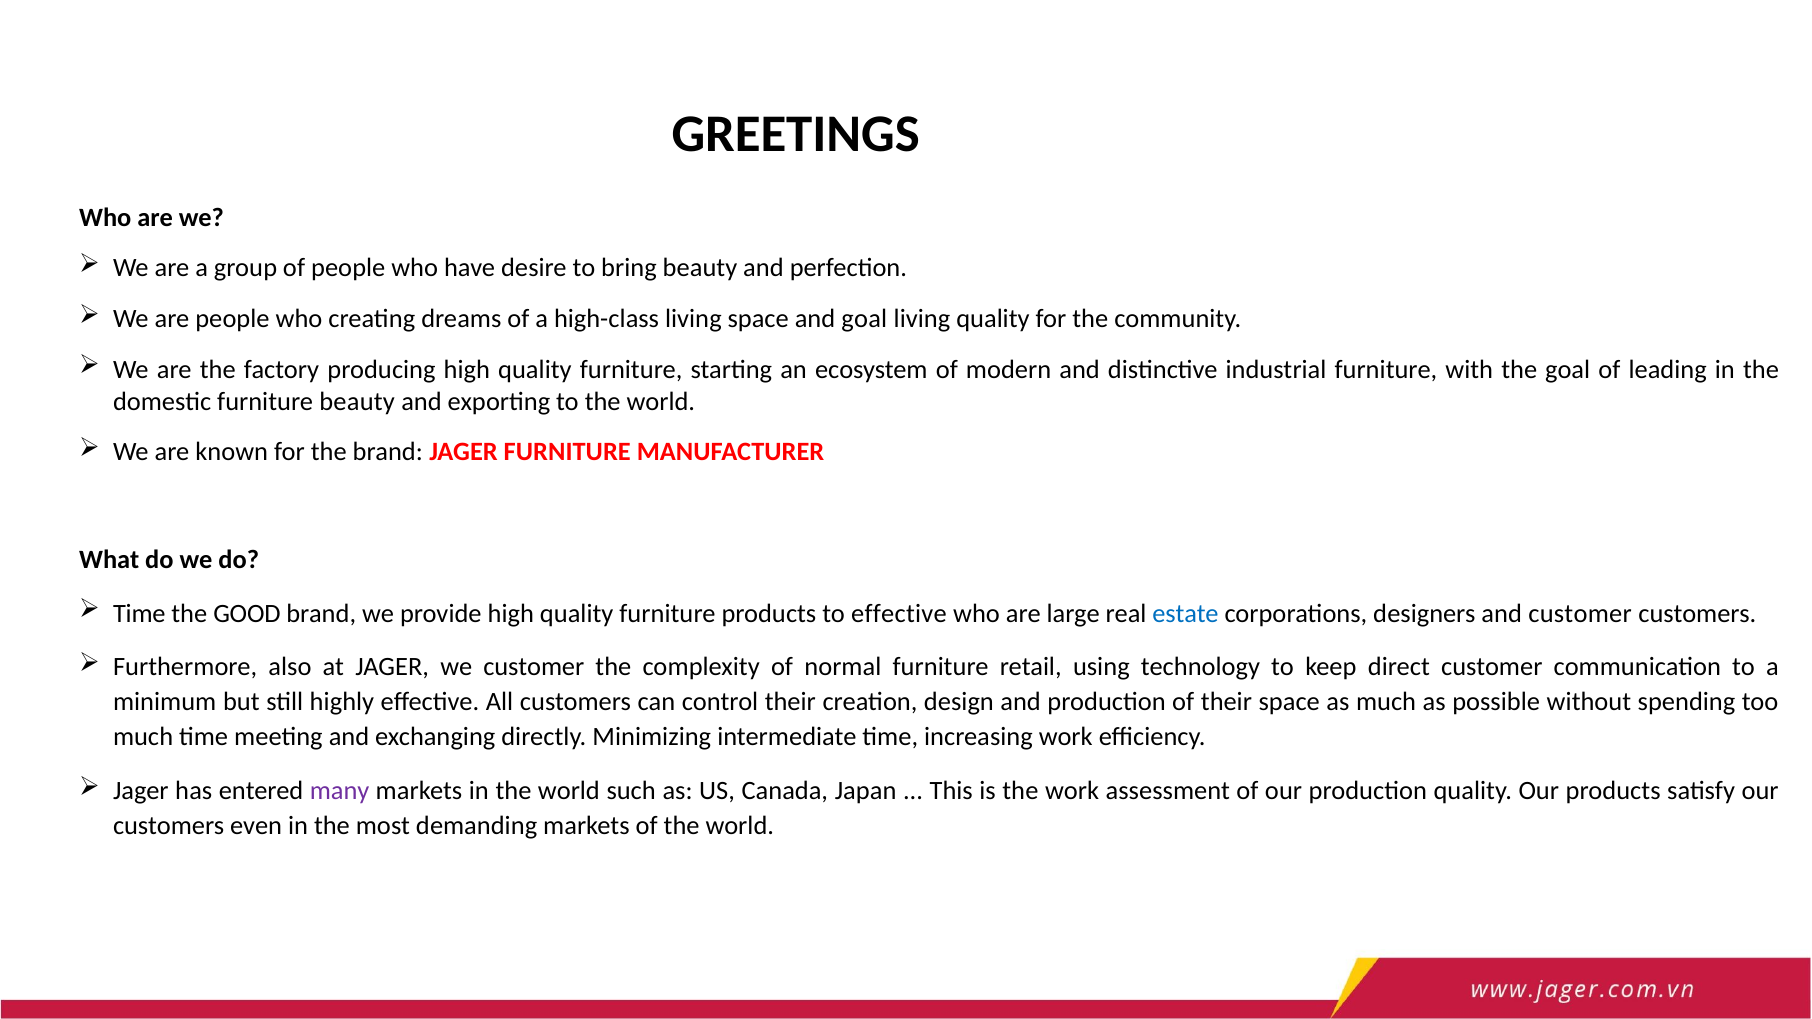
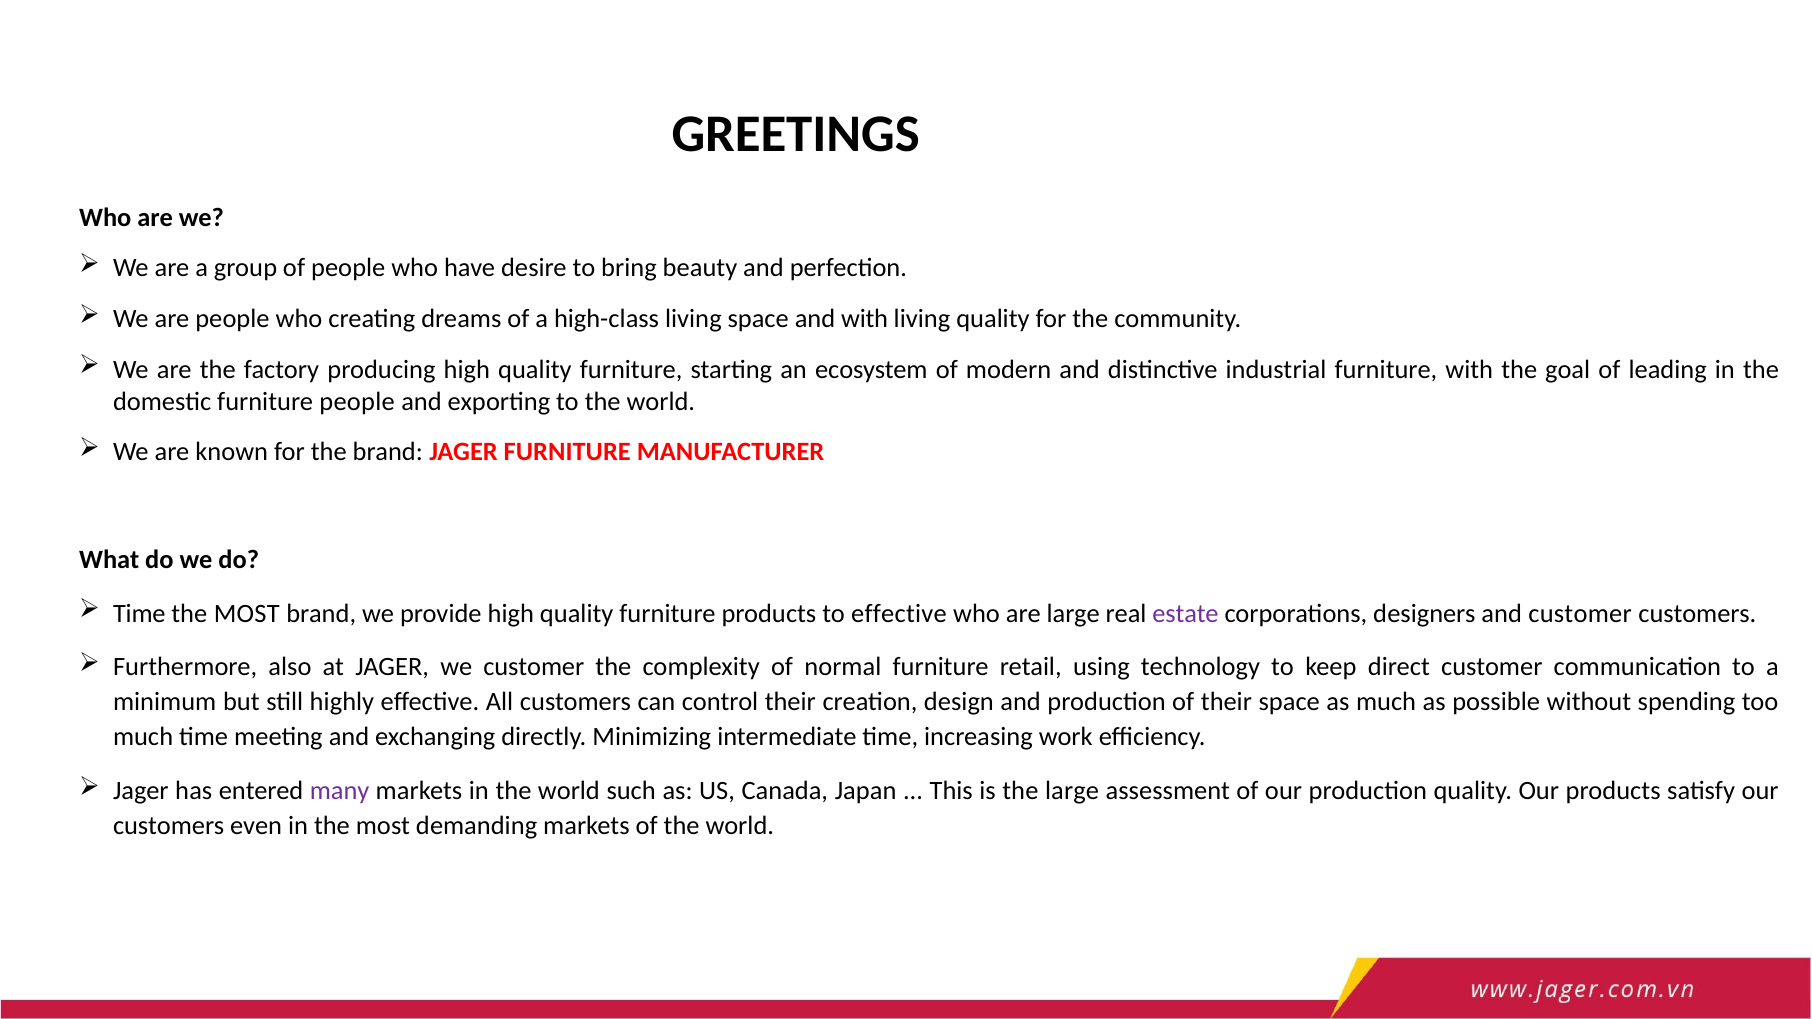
and goal: goal -> with (865, 319)
furniture beauty: beauty -> people (357, 401)
GOOD: GOOD -> MOST (247, 614)
estate colour: blue -> purple (1186, 614)
the work: work -> large (1072, 791)
